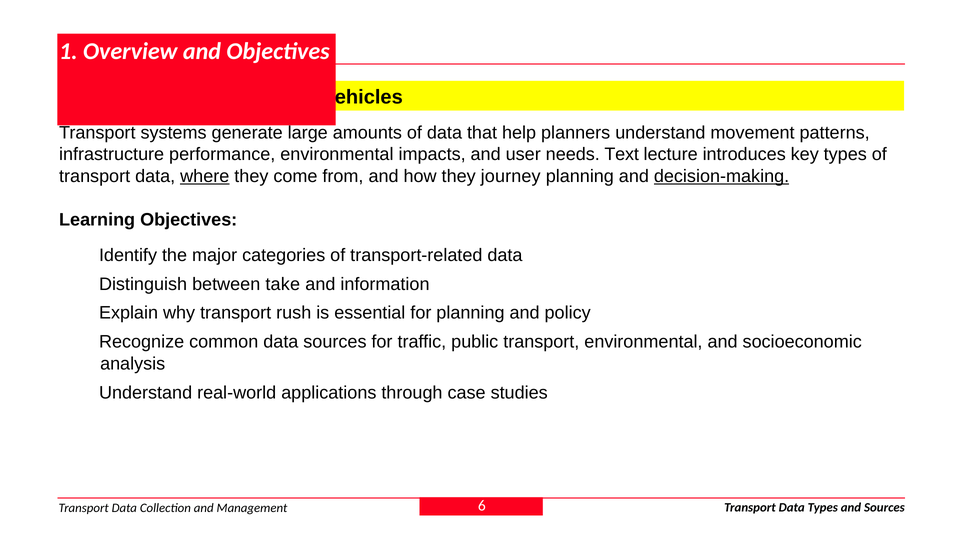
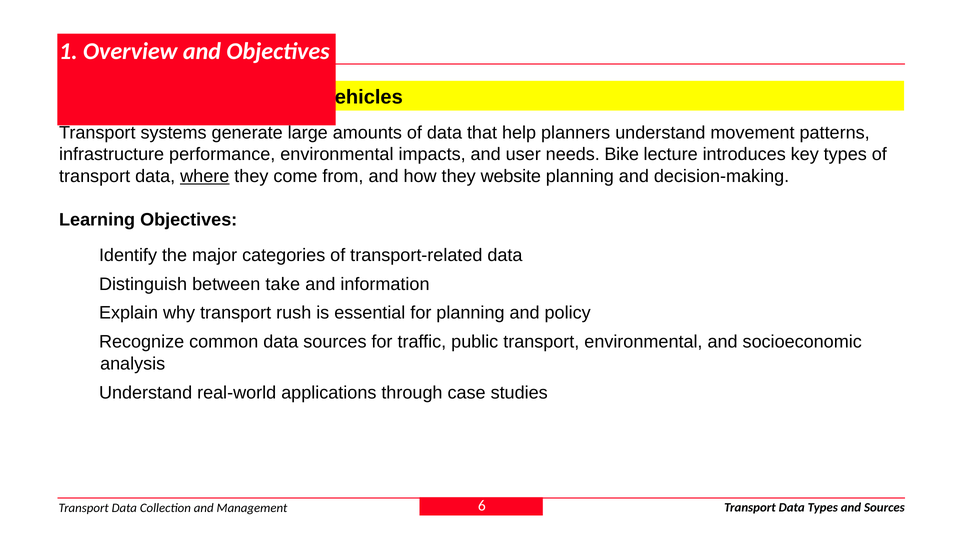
Text: Text -> Bike (622, 155)
journey: journey -> website (511, 176)
decision-making underline: present -> none (722, 176)
